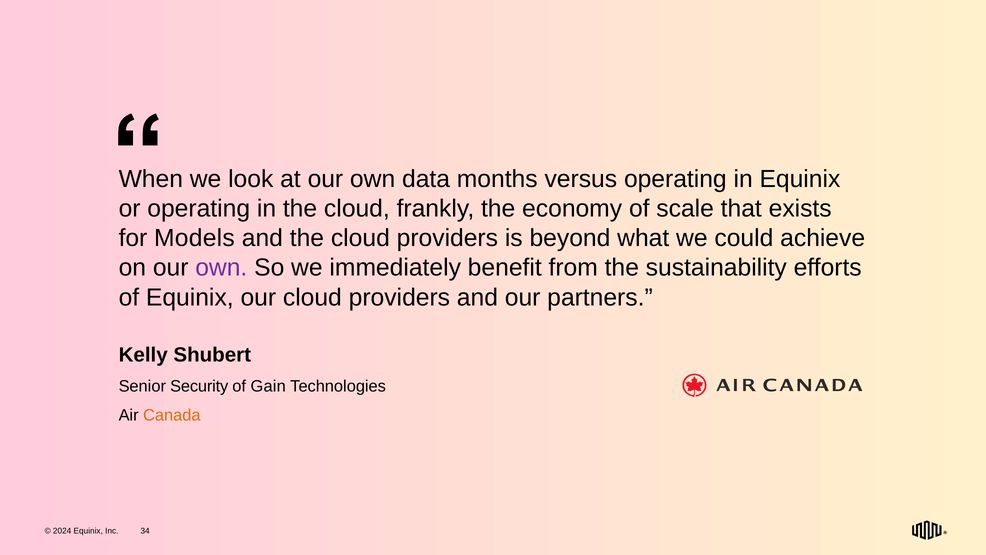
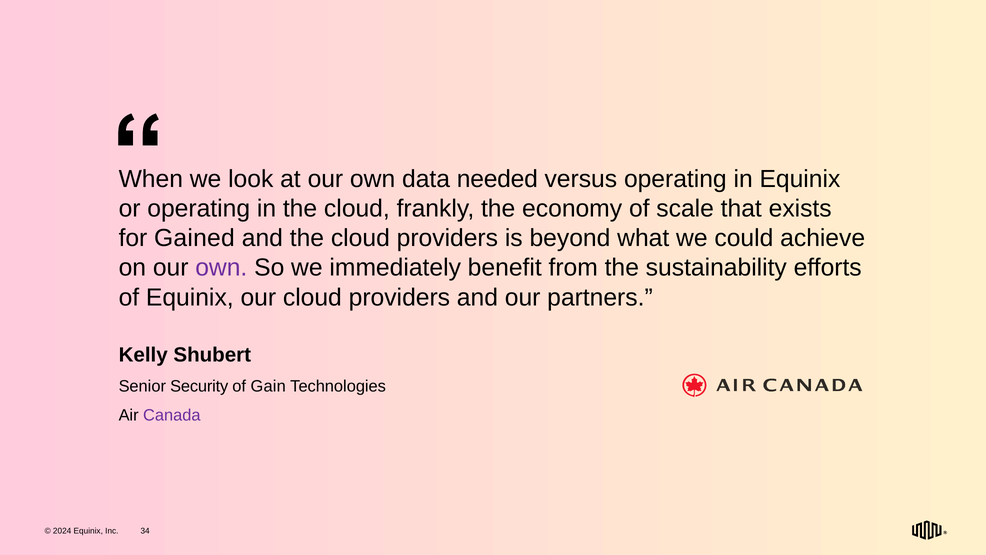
months: months -> needed (497, 179)
Models: Models -> Gained (194, 238)
Canada colour: orange -> purple (172, 415)
